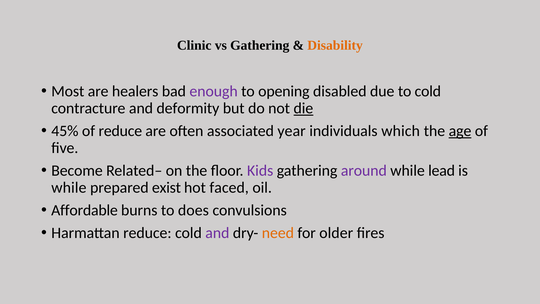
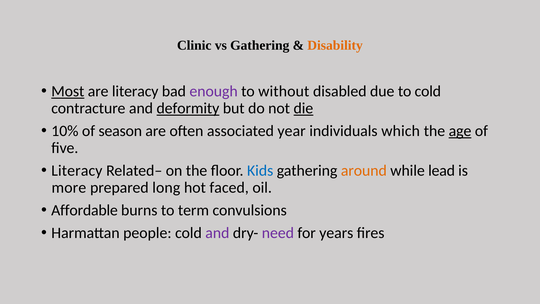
Most underline: none -> present (68, 91)
are healers: healers -> literacy (135, 91)
opening: opening -> without (284, 91)
deformity underline: none -> present (188, 108)
45%: 45% -> 10% (65, 131)
of reduce: reduce -> season (120, 131)
Become: Become -> Literacy (77, 170)
Kids colour: purple -> blue (260, 170)
around colour: purple -> orange (364, 170)
while: while -> more (69, 187)
exist: exist -> long (166, 187)
does: does -> term (193, 210)
Harmattan reduce: reduce -> people (147, 233)
need colour: orange -> purple (278, 233)
older: older -> years (336, 233)
